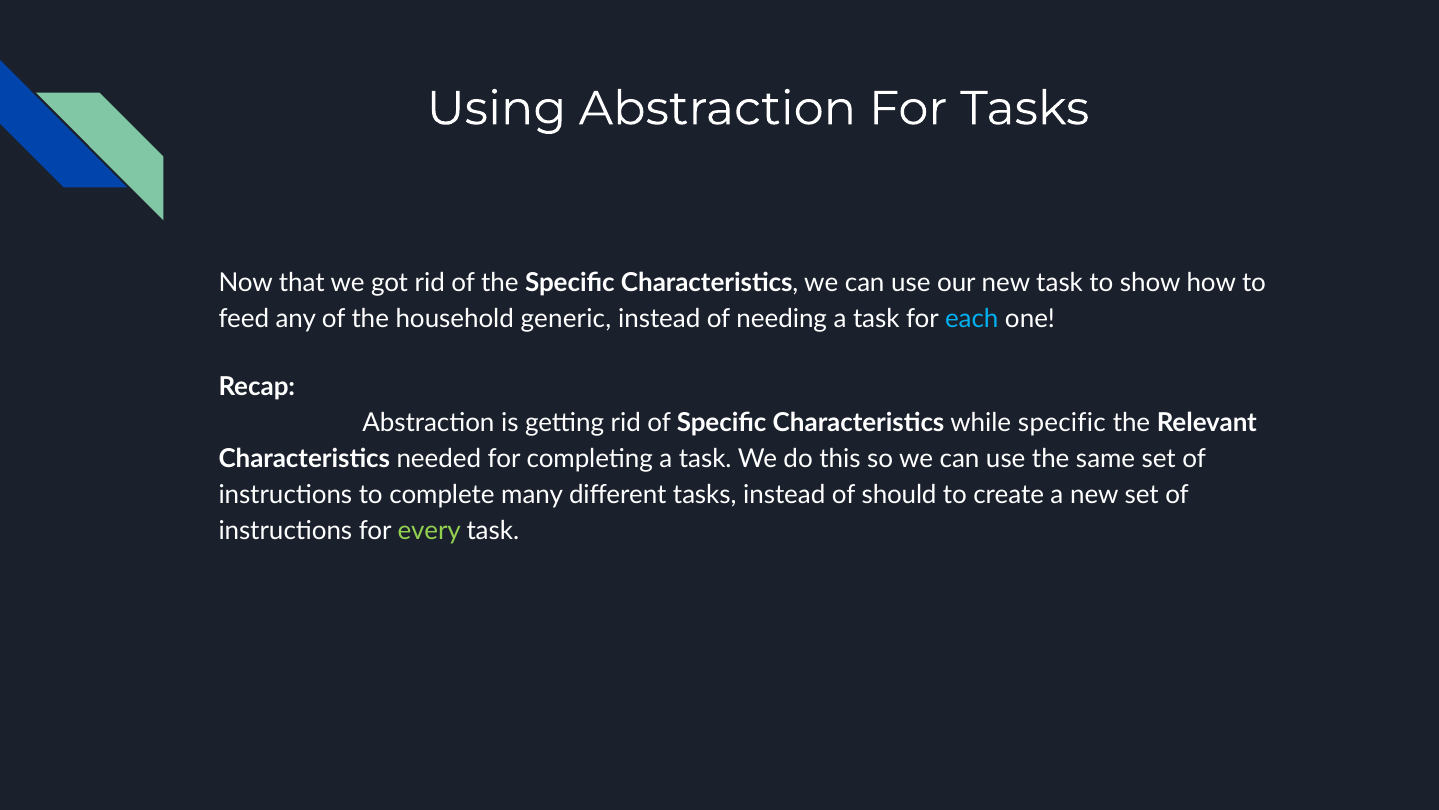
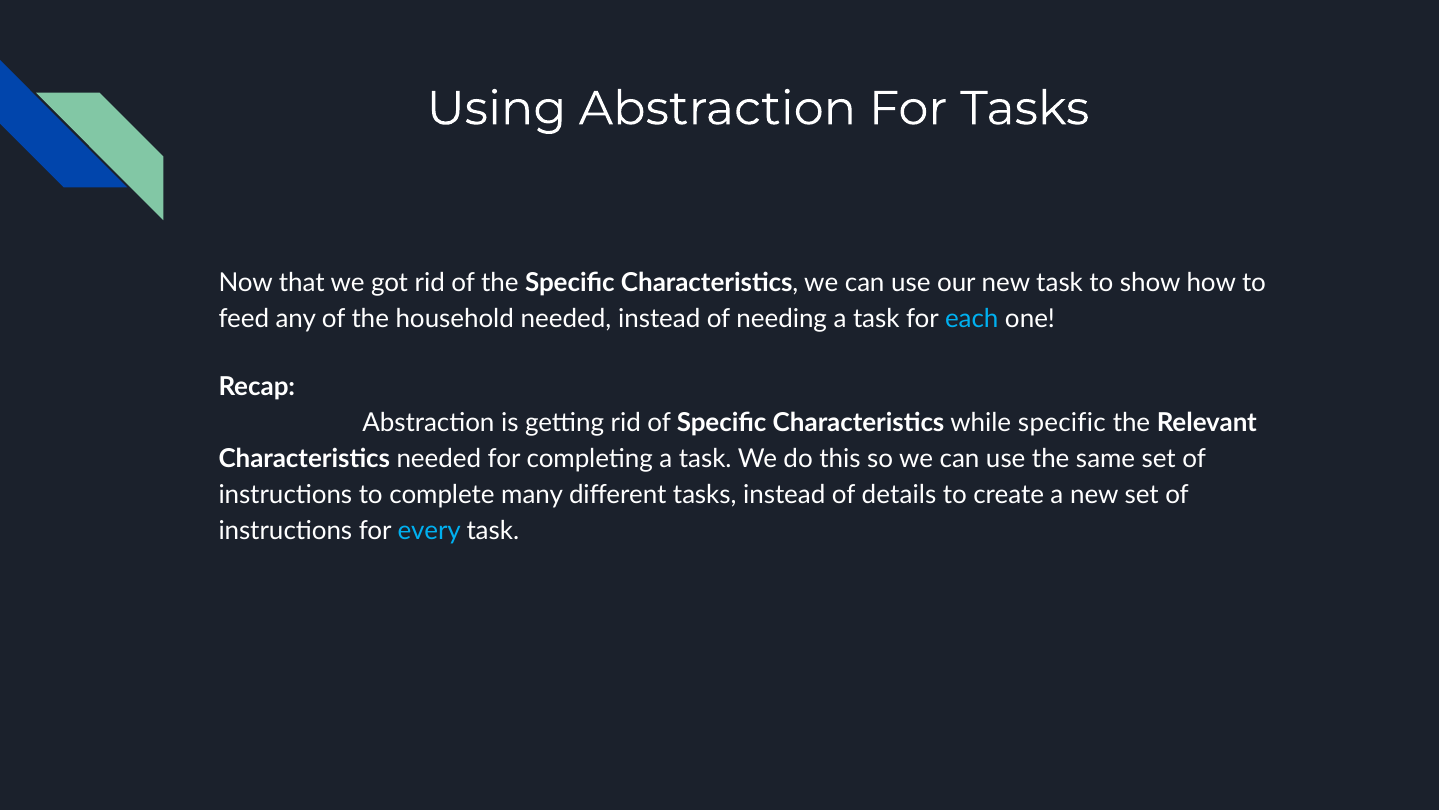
household generic: generic -> needed (566, 319)
should: should -> details (899, 494)
every colour: light green -> light blue (429, 530)
